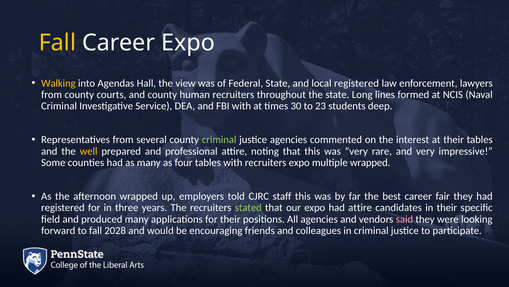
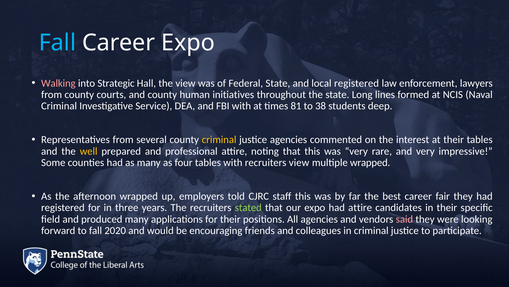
Fall colour: yellow -> light blue (57, 43)
Walking colour: yellow -> pink (58, 83)
Agendas: Agendas -> Strategic (116, 83)
human recruiters: recruiters -> initiatives (233, 94)
30: 30 -> 81 (296, 106)
23: 23 -> 38 (321, 106)
criminal colour: light green -> yellow (219, 139)
recruiters expo: expo -> view (299, 162)
2028: 2028 -> 2020 (115, 230)
